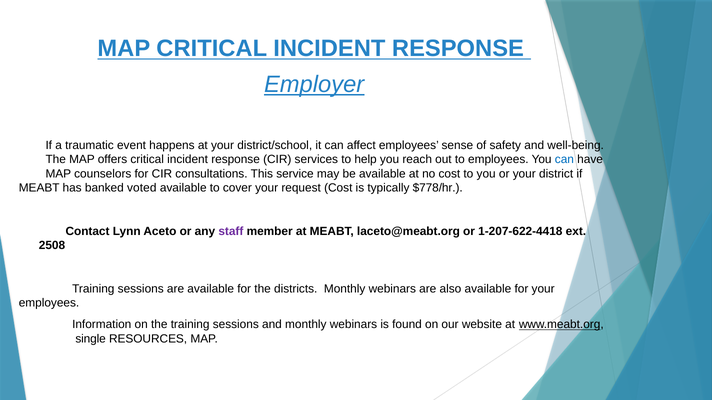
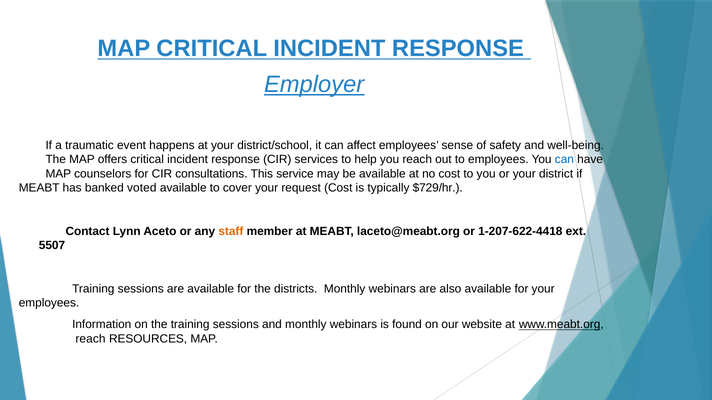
$778/hr: $778/hr -> $729/hr (438, 188)
staff colour: purple -> orange (231, 231)
2508: 2508 -> 5507 (52, 246)
single: single -> reach (90, 339)
